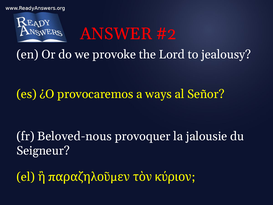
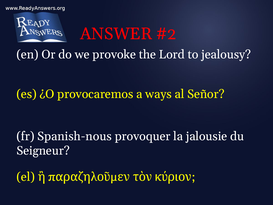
Beloved-nous: Beloved-nous -> Spanish-nous (75, 136)
